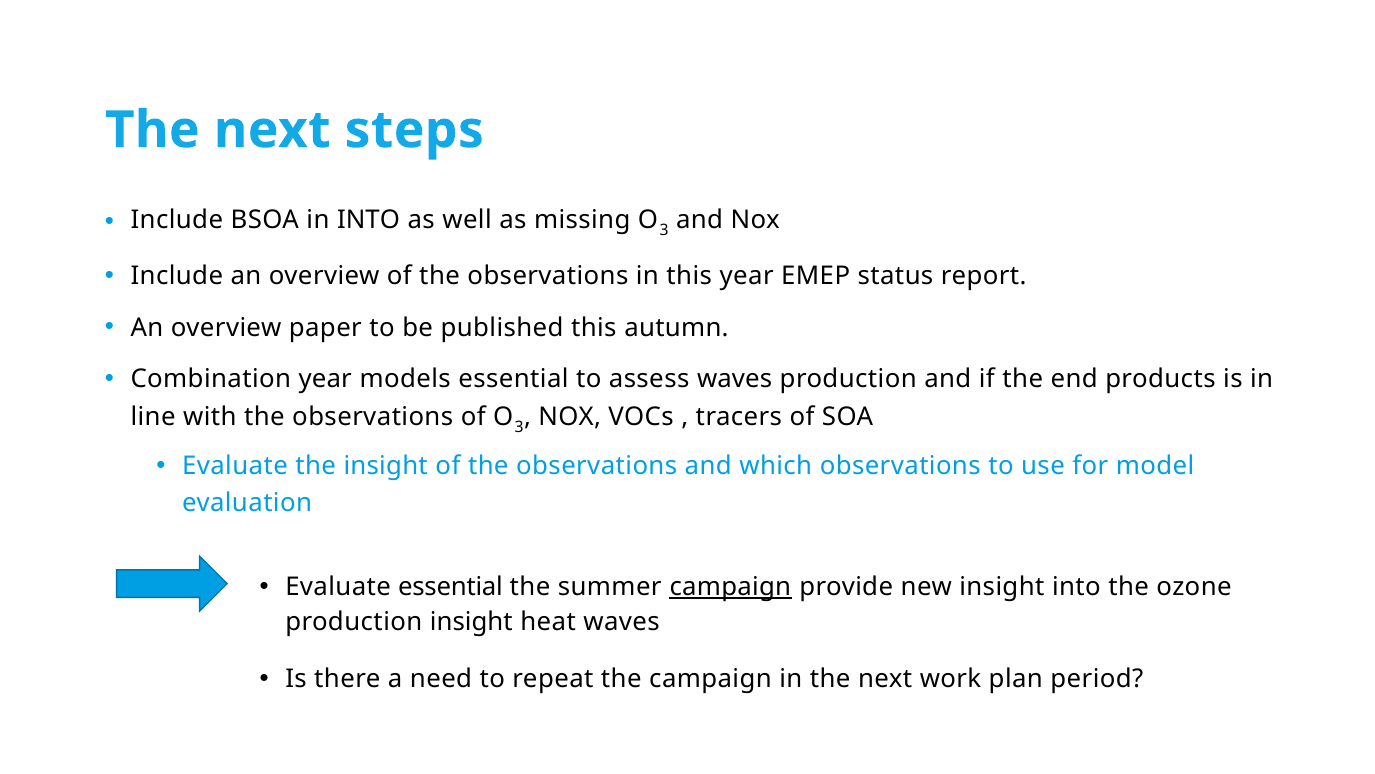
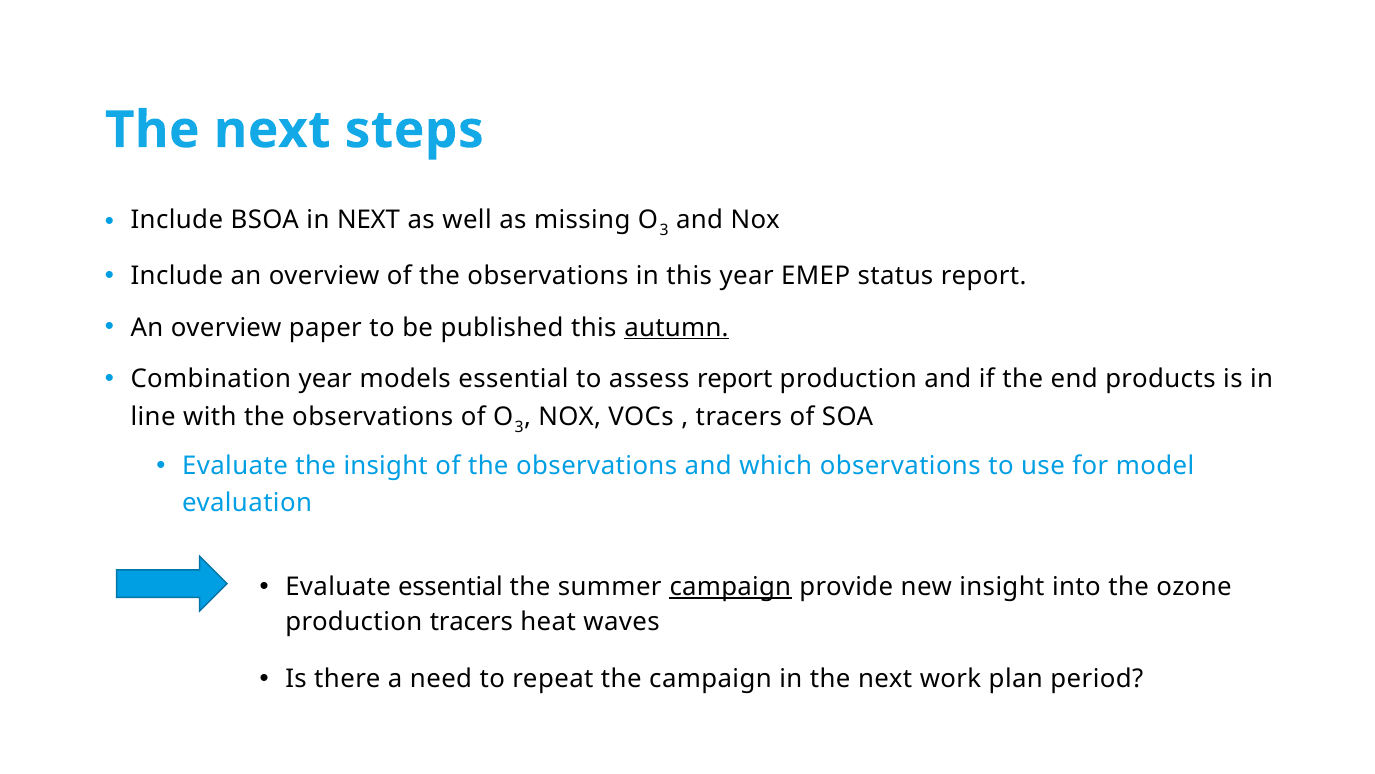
in INTO: INTO -> NEXT (369, 220)
autumn underline: none -> present (677, 327)
assess waves: waves -> report (735, 379)
production insight: insight -> tracers (471, 622)
